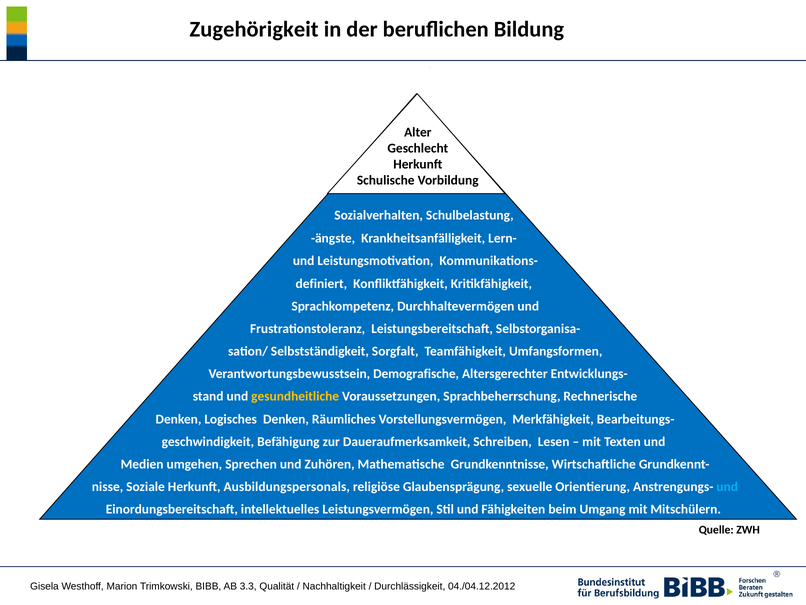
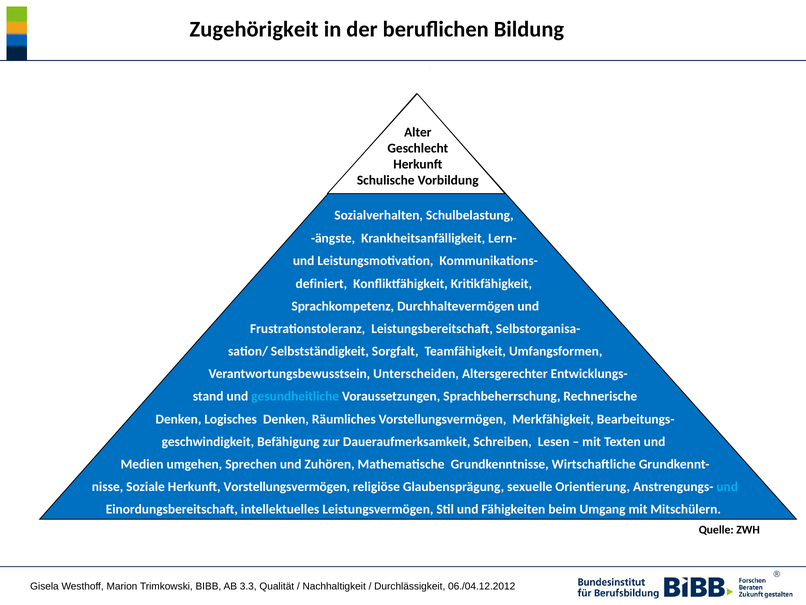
Demografische: Demografische -> Unterscheiden (416, 374)
gesundheitliche colour: yellow -> light blue (295, 396)
Herkunft Ausbildungspersonals: Ausbildungspersonals -> Vorstellungsvermögen (287, 486)
04./04.12.2012: 04./04.12.2012 -> 06./04.12.2012 (482, 586)
